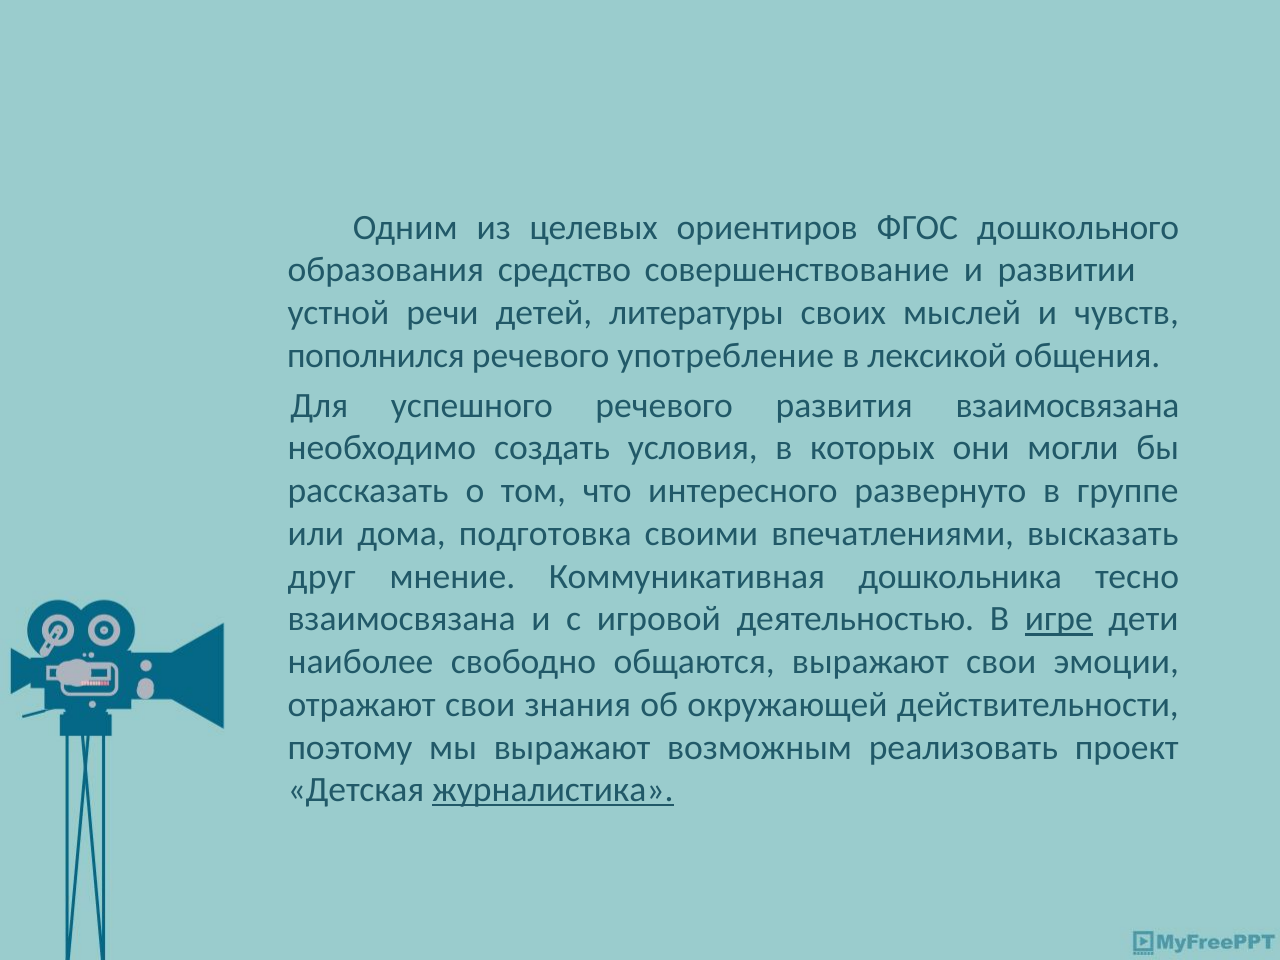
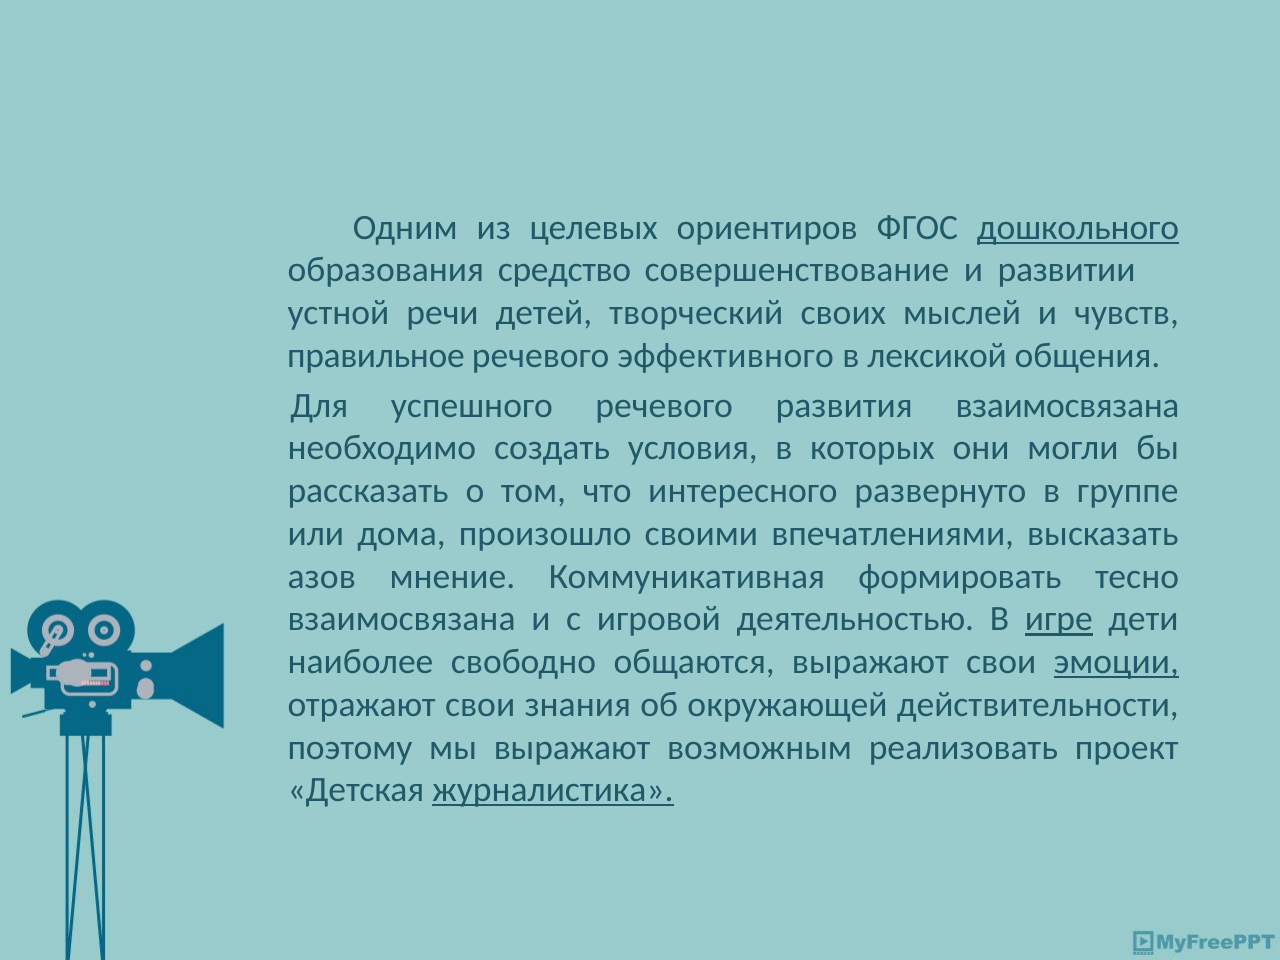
дошкольного underline: none -> present (1078, 227)
литературы: литературы -> творческий (696, 313)
пополнился: пополнился -> правильное (376, 356)
употребление: употребление -> эффективного (726, 356)
подготовка: подготовка -> произошло (545, 534)
друг: друг -> азов (322, 576)
дошкольника: дошкольника -> формировать (960, 576)
эмоции underline: none -> present (1116, 662)
